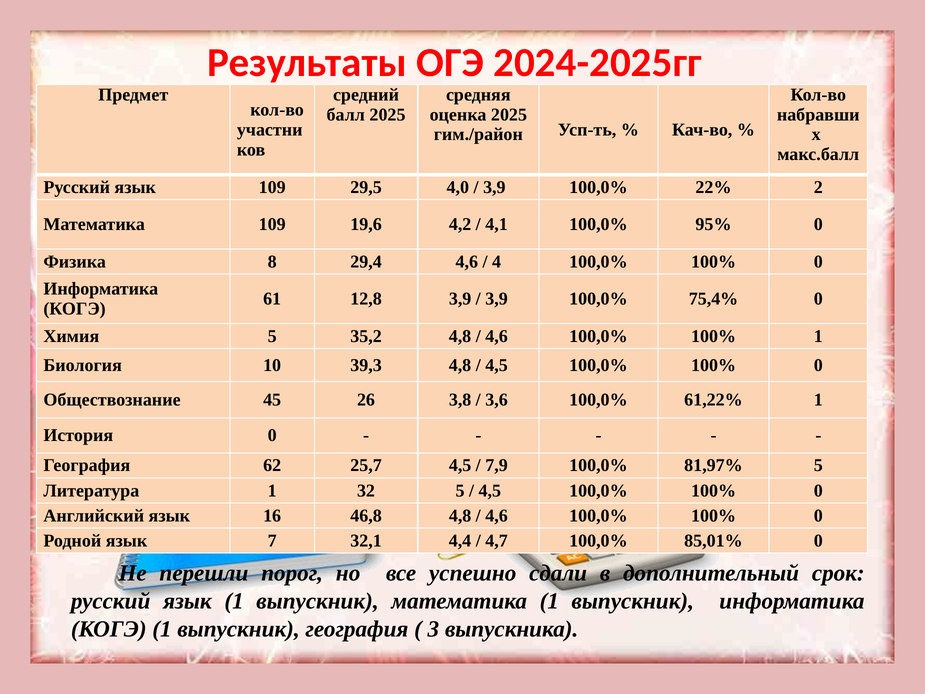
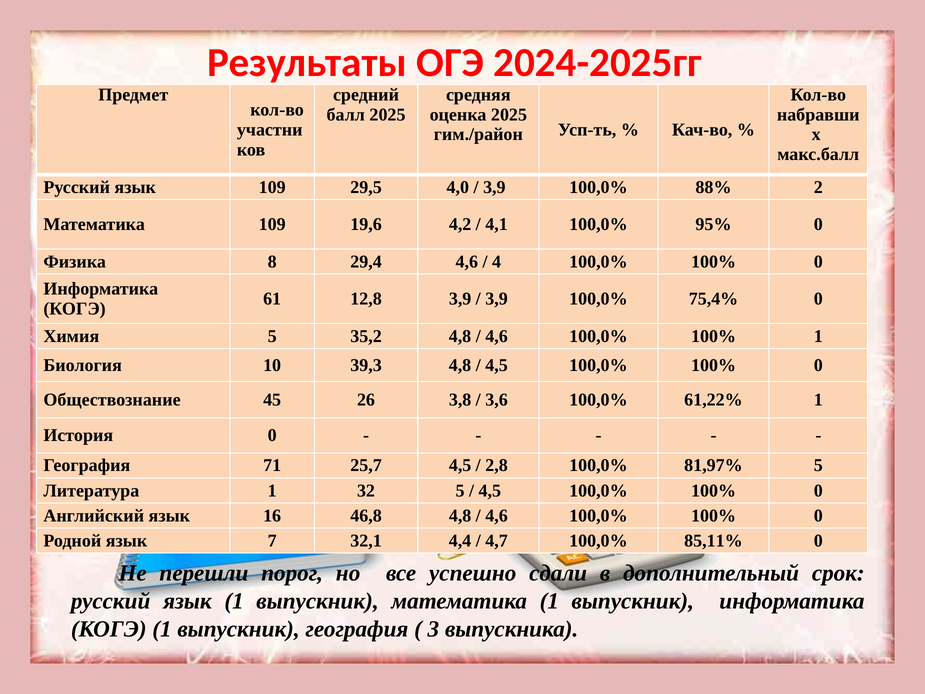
22%: 22% -> 88% (713, 187)
62: 62 -> 71 (272, 465)
7,9: 7,9 -> 2,8 (497, 465)
85,01%: 85,01% -> 85,11% (713, 540)
